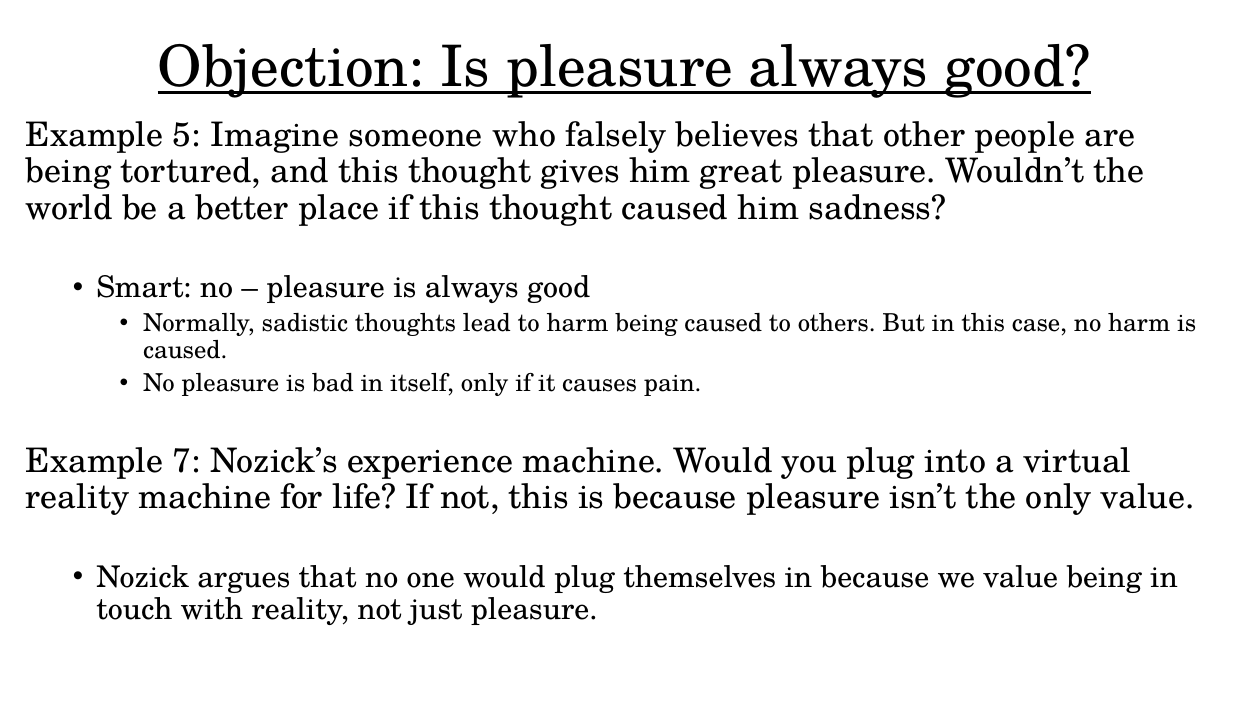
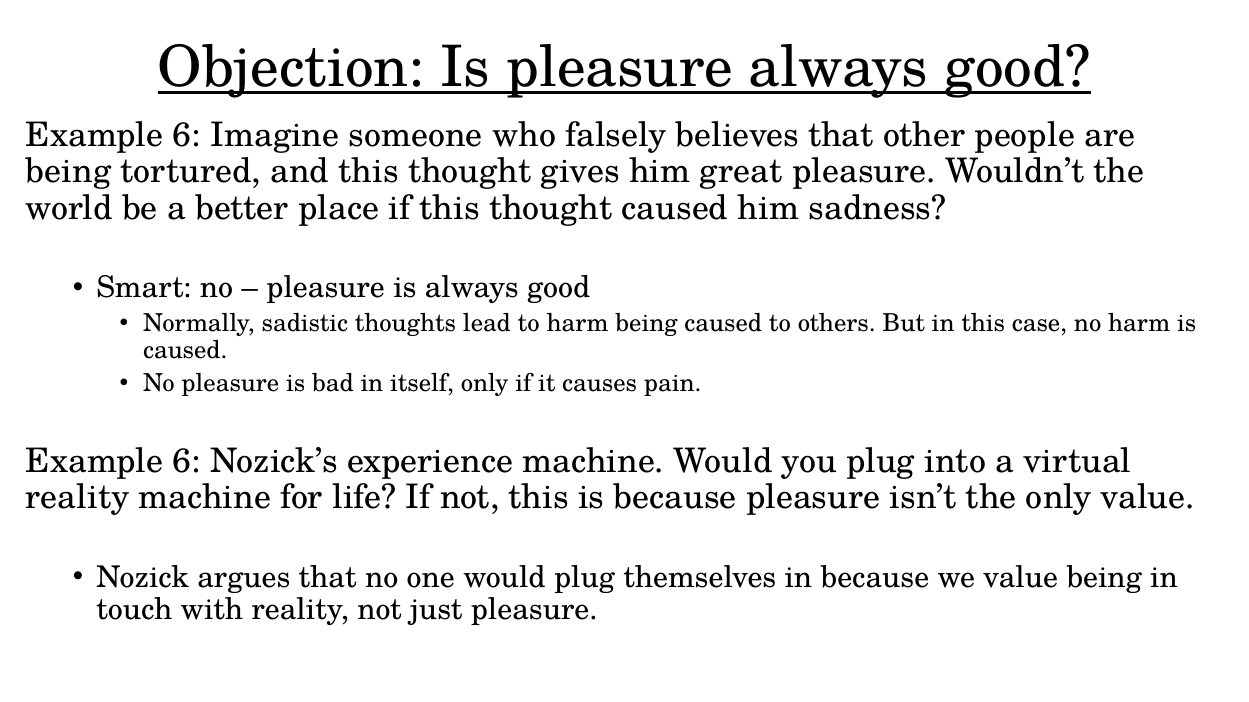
5: 5 -> 6 (187, 135)
7: 7 -> 6 (187, 461)
